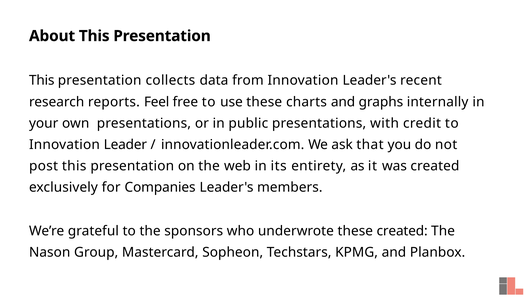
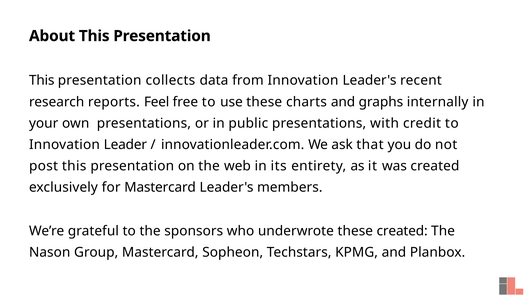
for Companies: Companies -> Mastercard (160, 187)
